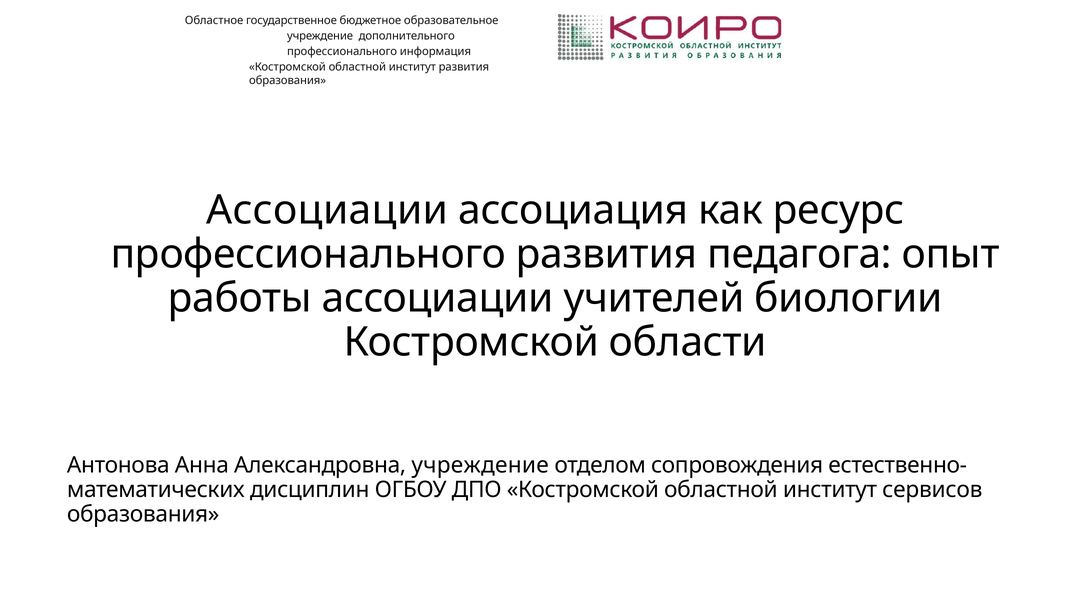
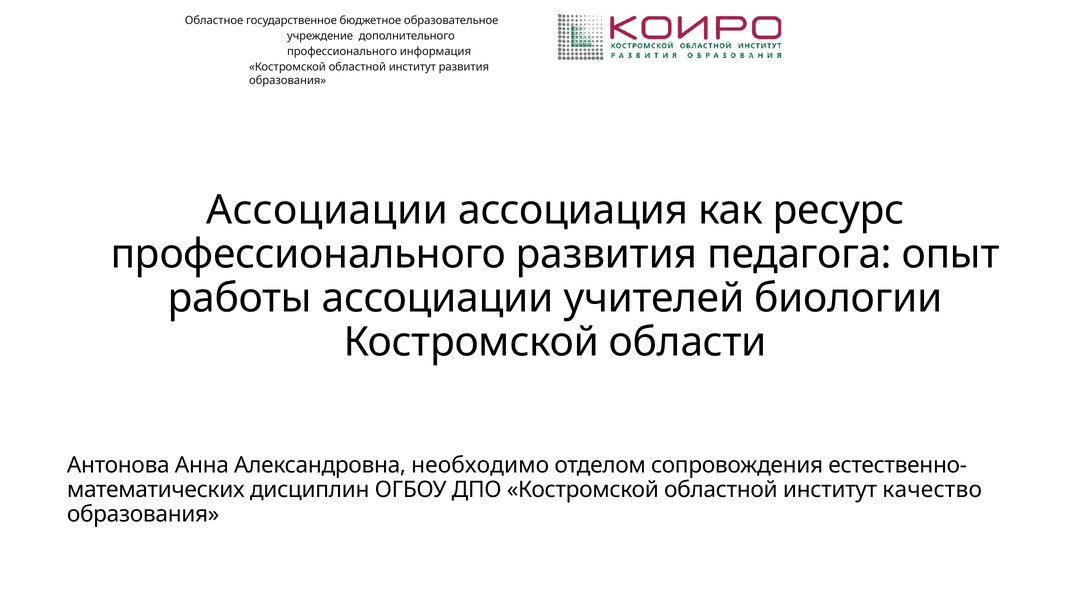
Александровна учреждение: учреждение -> необходимо (480, 465)
сервисов: сервисов -> качество (932, 489)
